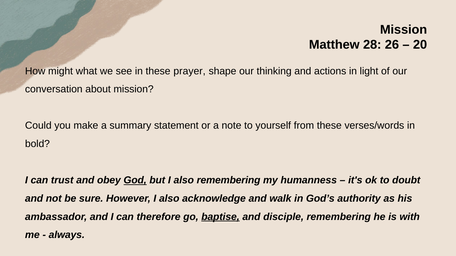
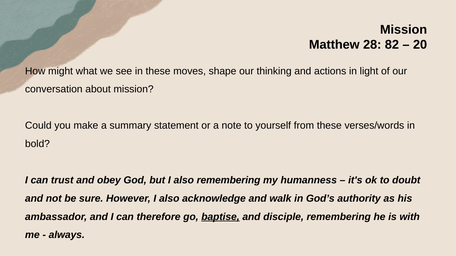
26: 26 -> 82 (392, 45)
these prayer: prayer -> moves (190, 71)
God underline: present -> none (135, 181)
